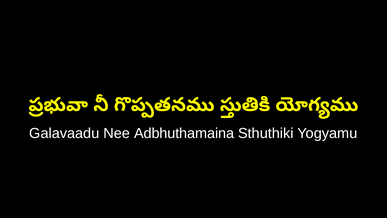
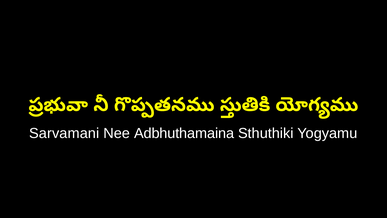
Galavaadu: Galavaadu -> Sarvamani (64, 133)
